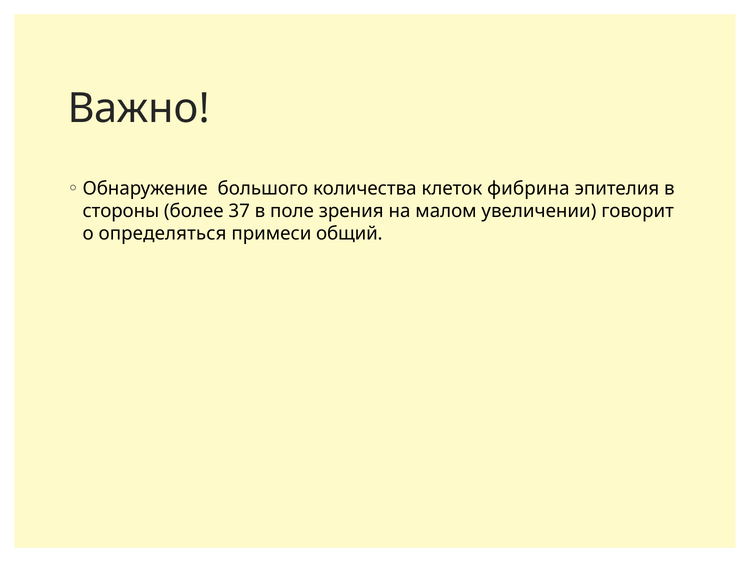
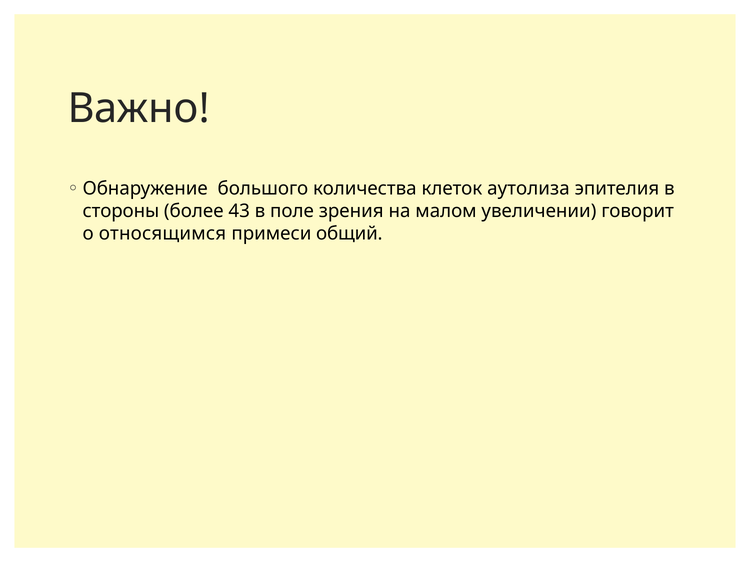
фибрина: фибрина -> аутолиза (528, 189)
37: 37 -> 43 (239, 211)
определяться: определяться -> относящимся (162, 234)
